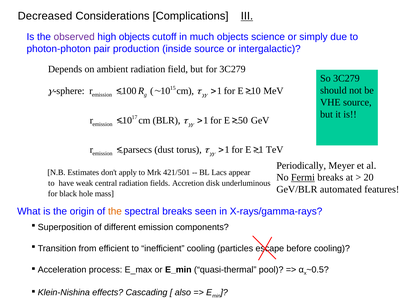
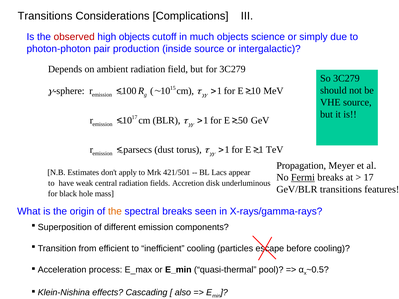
Decreased: Decreased -> Transitions (45, 16)
III underline: present -> none (247, 16)
observed colour: purple -> red (74, 37)
Periodically: Periodically -> Propagation (301, 166)
20: 20 -> 17 (369, 178)
GeV/BLR automated: automated -> transitions (341, 190)
